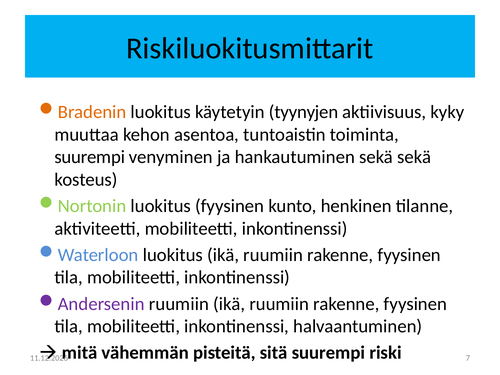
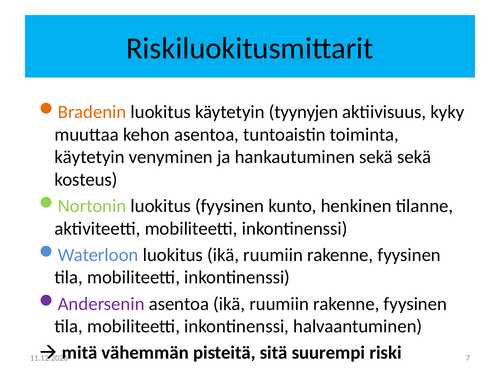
suurempi: suurempi -> käytetyin (90, 157)
Andersenin ruumiin: ruumiin -> asentoa (179, 304)
